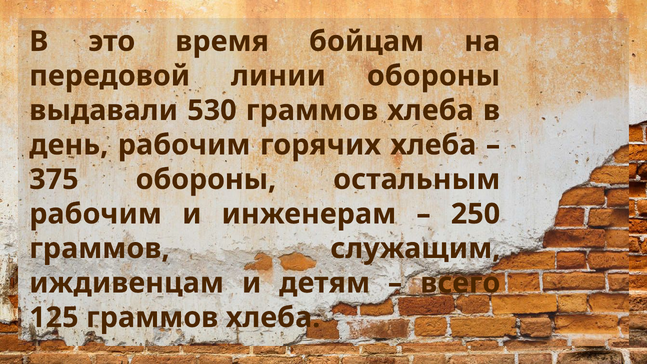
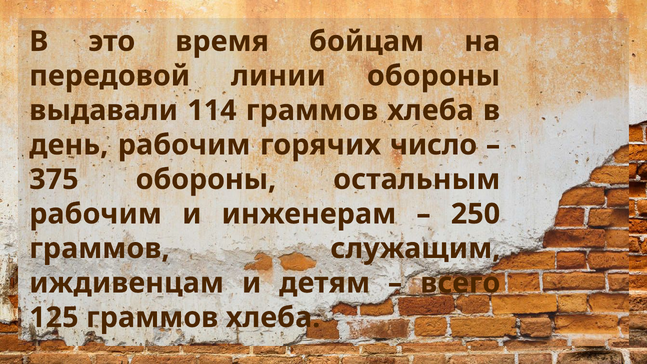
530: 530 -> 114 (212, 110)
горячих хлеба: хлеба -> число (433, 145)
